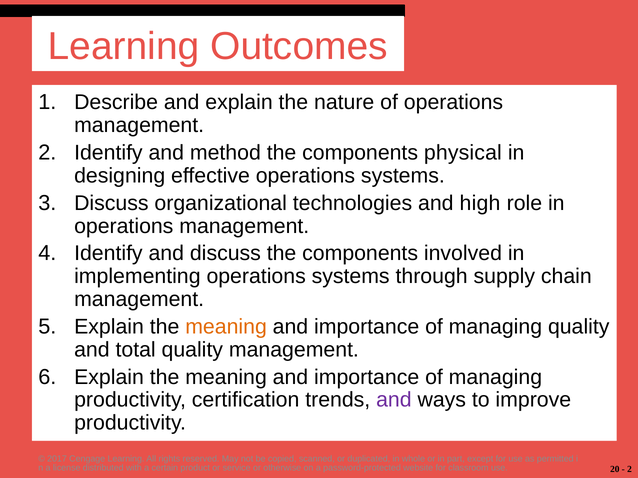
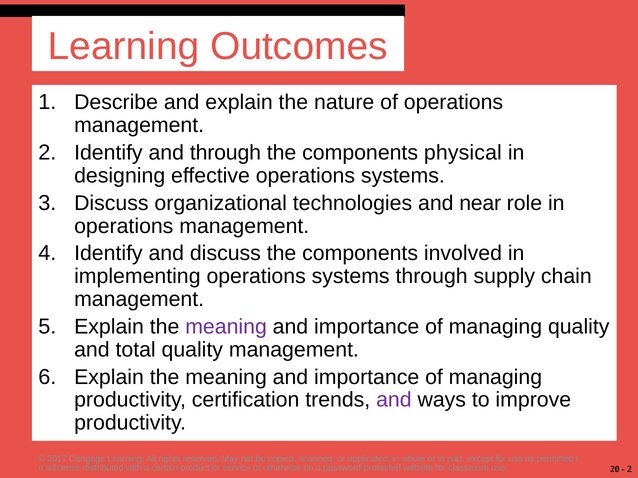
and method: method -> through (225, 153)
high: high -> near (480, 203)
meaning colour: orange -> purple (226, 327)
